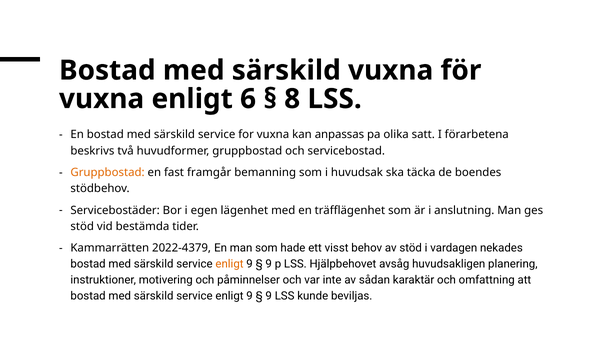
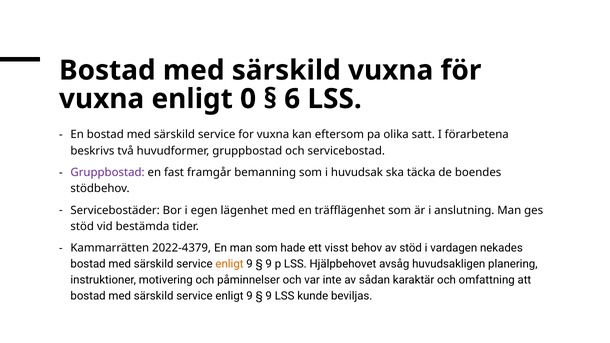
6: 6 -> 0 (248, 99)
8: 8 -> 6 (292, 99)
anpassas: anpassas -> eftersom (339, 135)
Gruppbostad colour: orange -> purple (108, 173)
